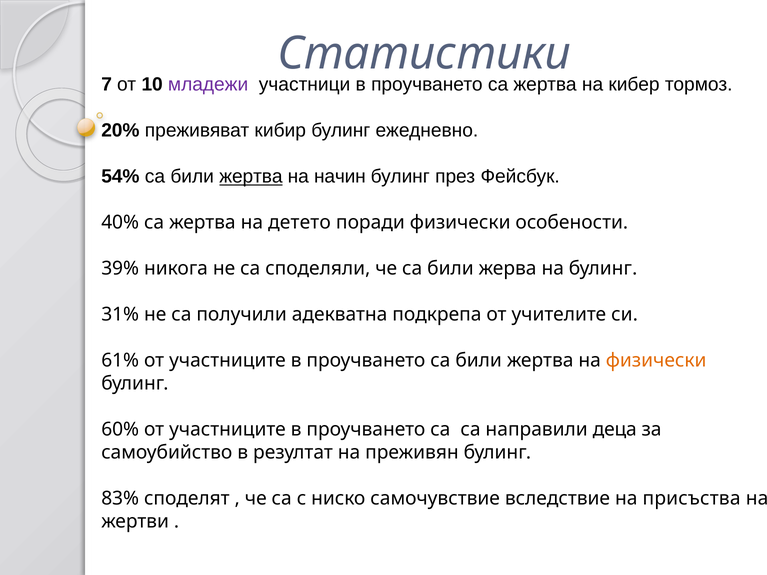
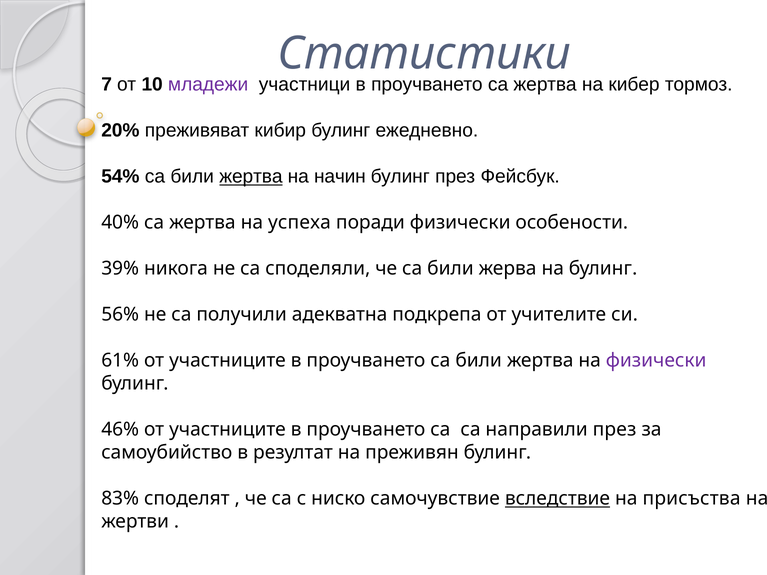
детето: детето -> успеха (299, 223)
31%: 31% -> 56% (120, 315)
физически colour: orange -> purple (656, 361)
60%: 60% -> 46% (120, 430)
направили деца: деца -> през (615, 430)
вследствие underline: none -> present (557, 499)
